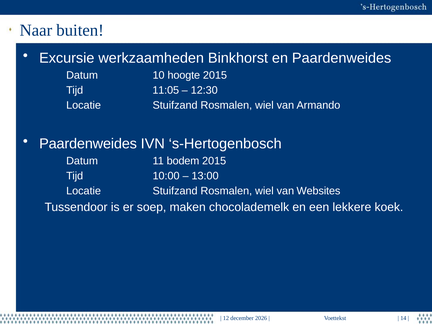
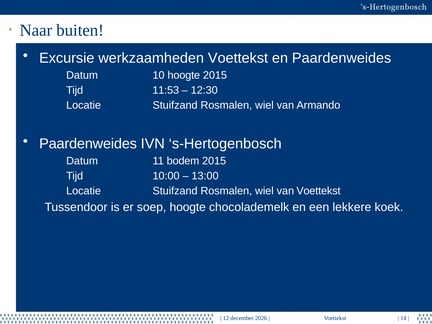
werkzaamheden Binkhorst: Binkhorst -> Voettekst (238, 58)
11:05: 11:05 -> 11:53 (166, 90)
van Websites: Websites -> Voettekst (318, 191)
soep maken: maken -> hoogte (188, 207)
